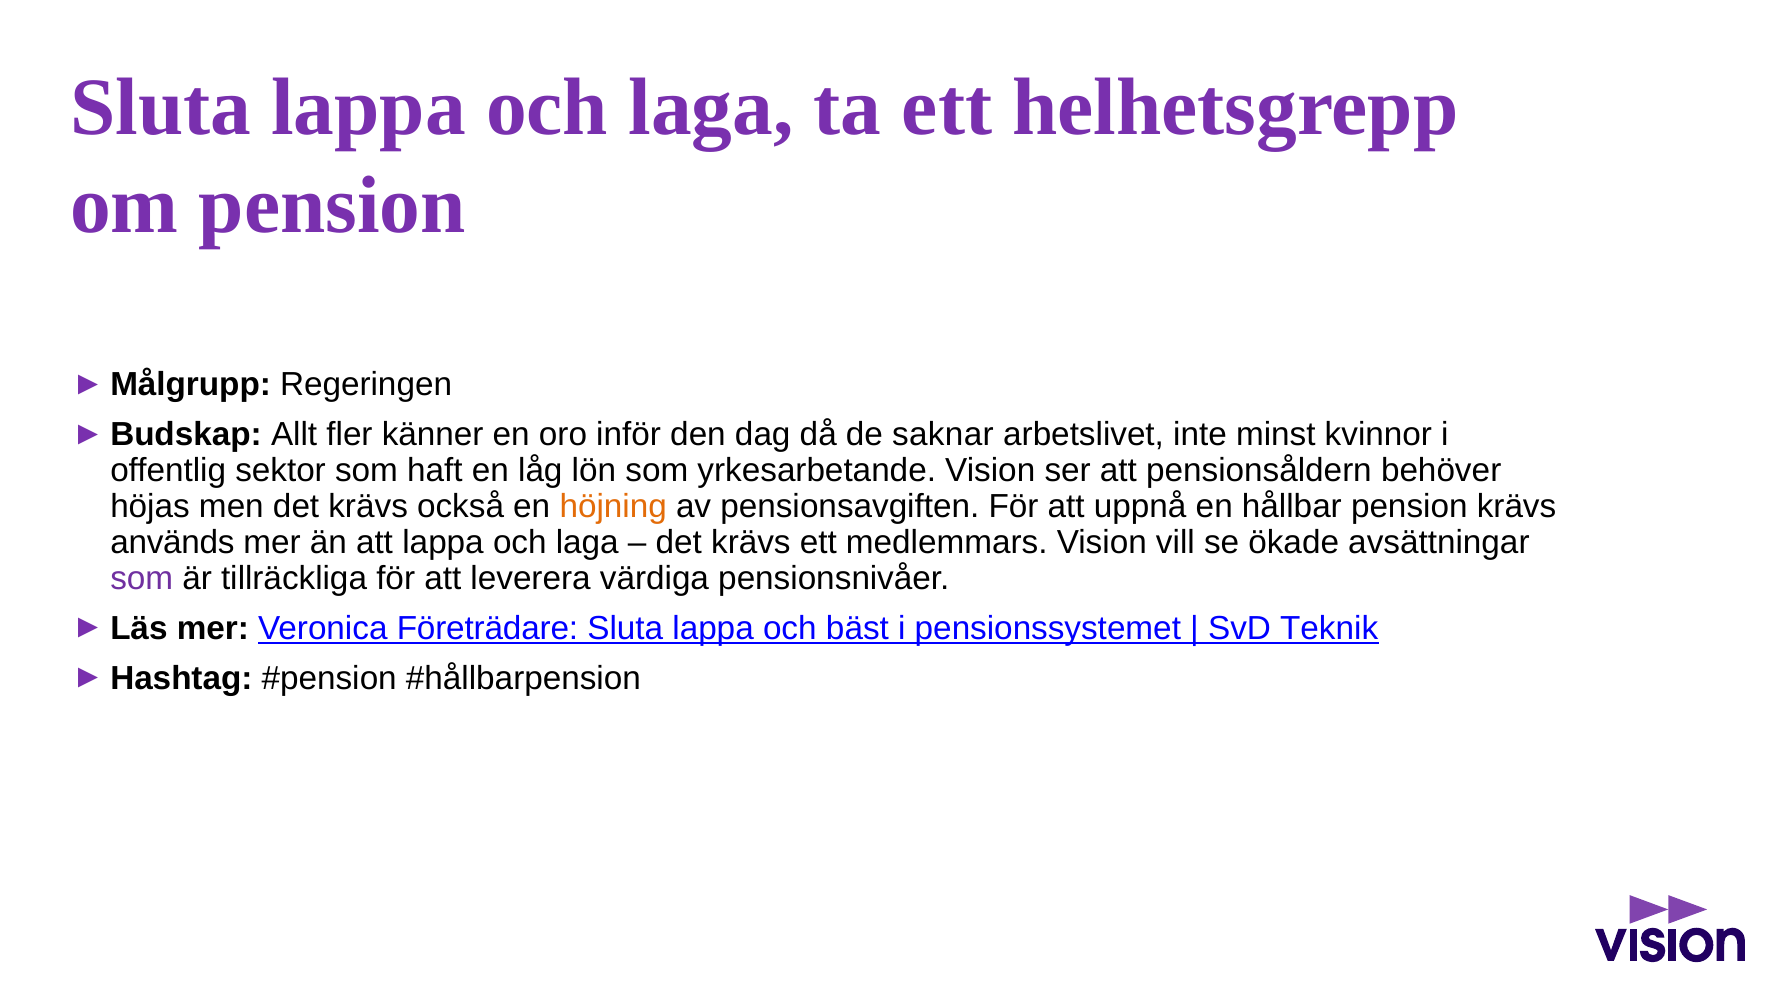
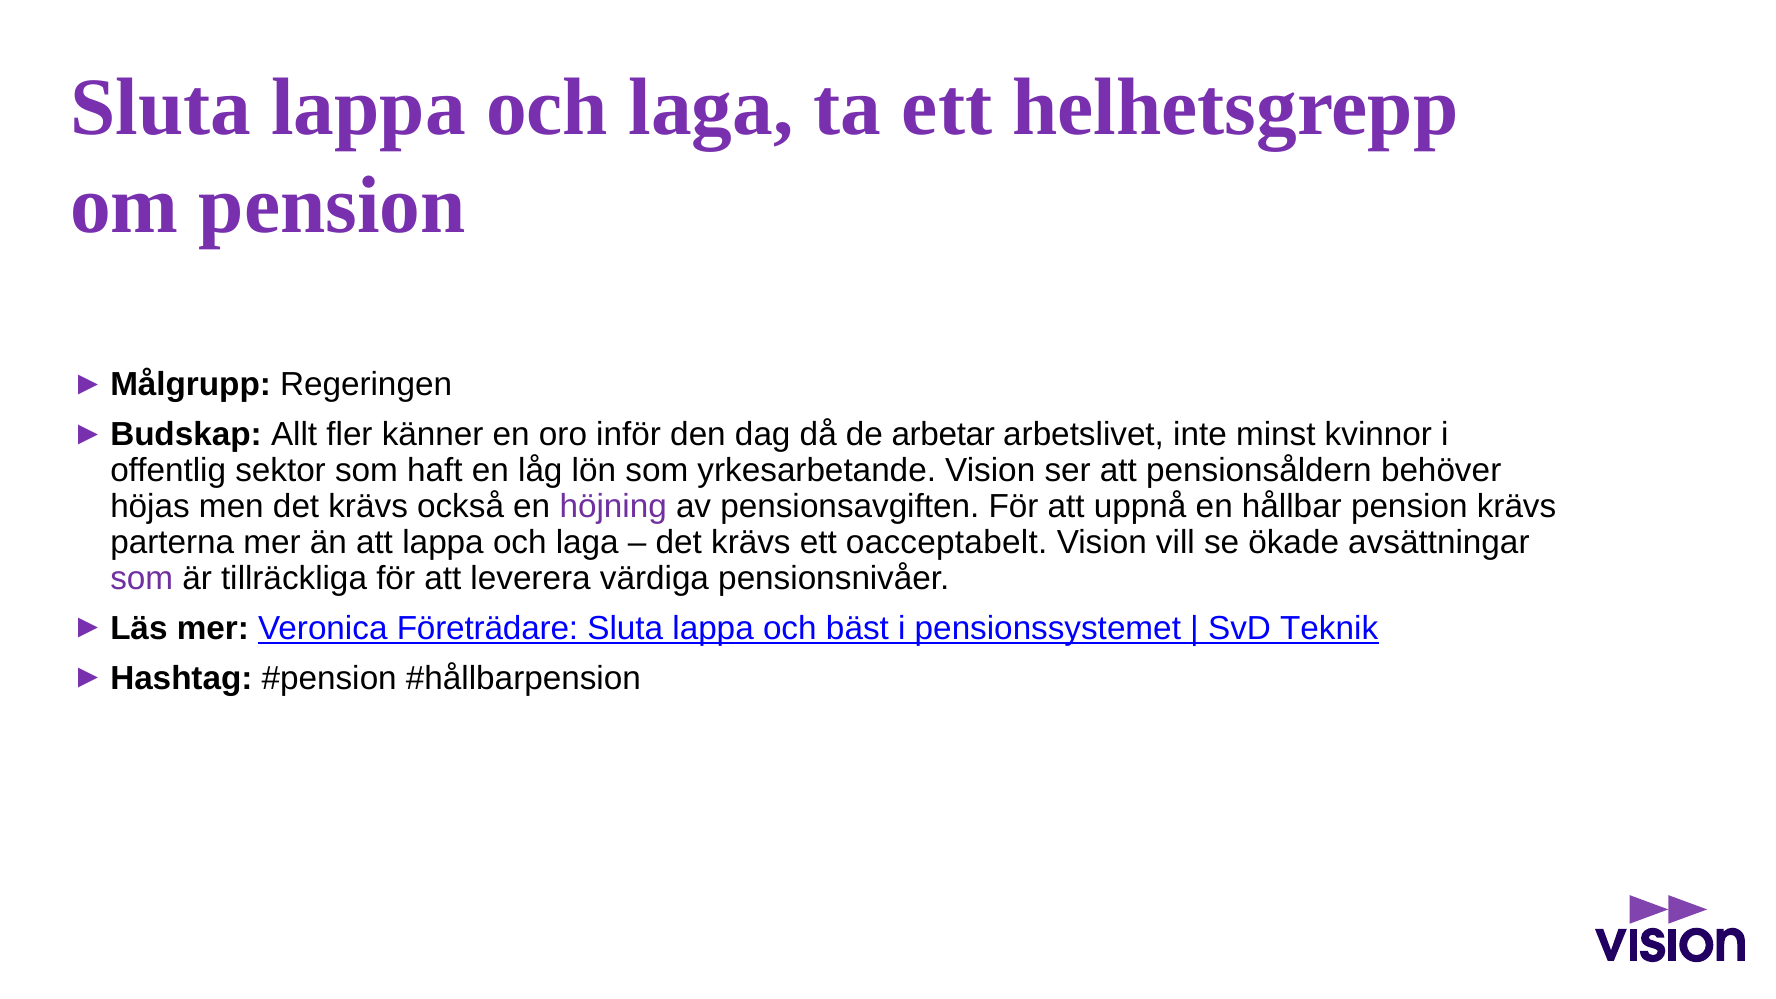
saknar: saknar -> arbetar (943, 435)
höjning colour: orange -> purple (613, 507)
används: används -> parterna (172, 543)
medlemmars: medlemmars -> oacceptabelt (947, 543)
